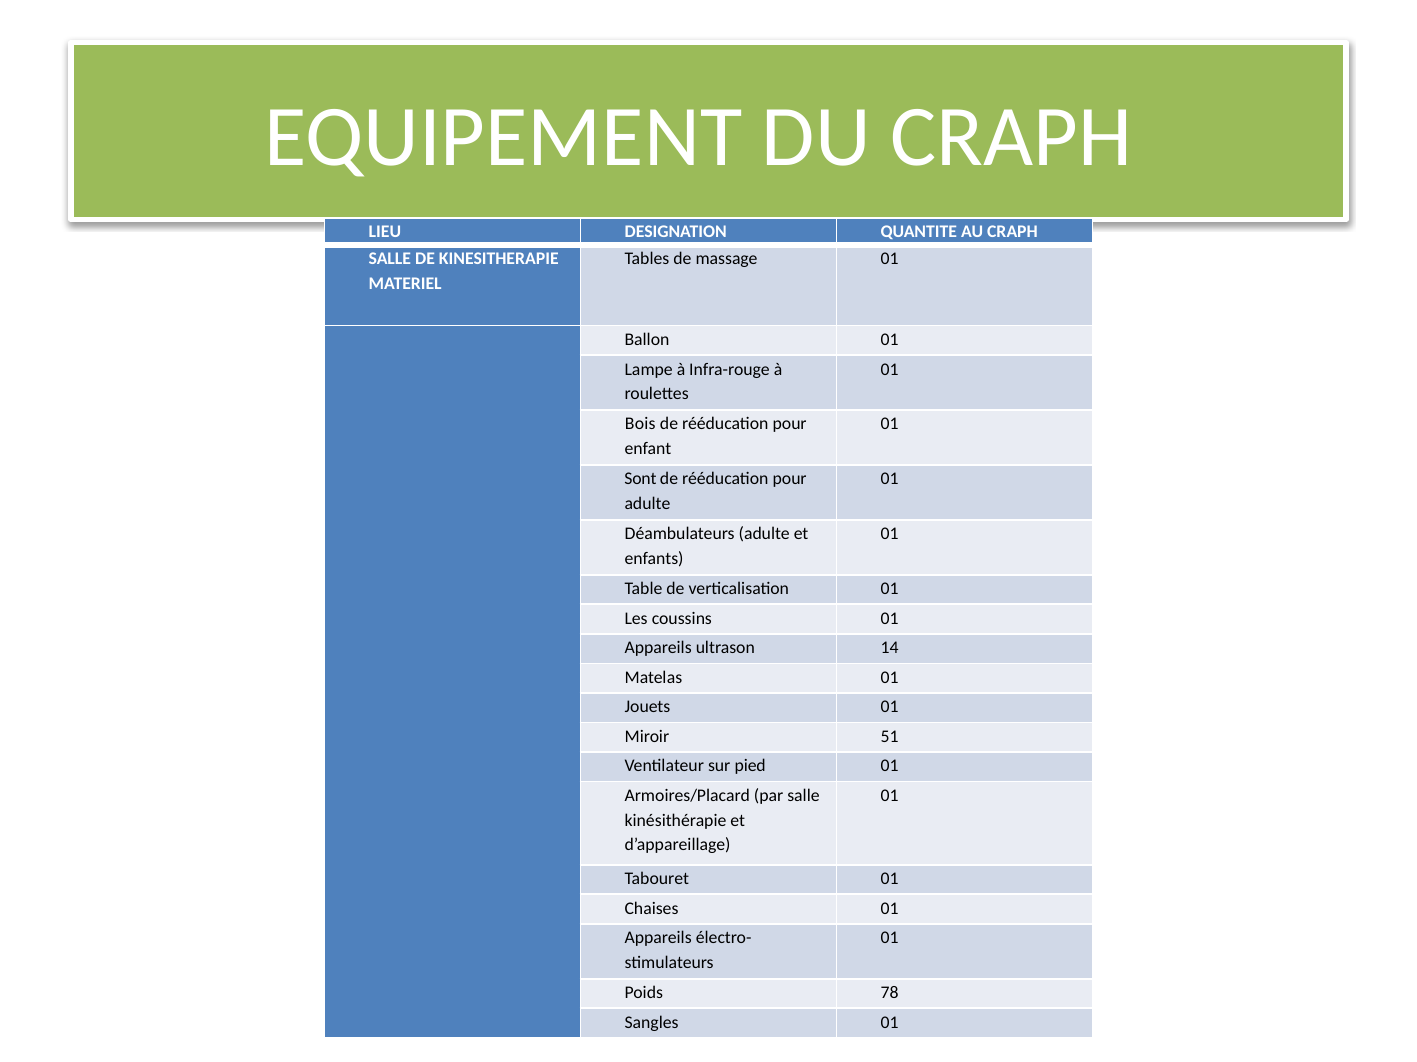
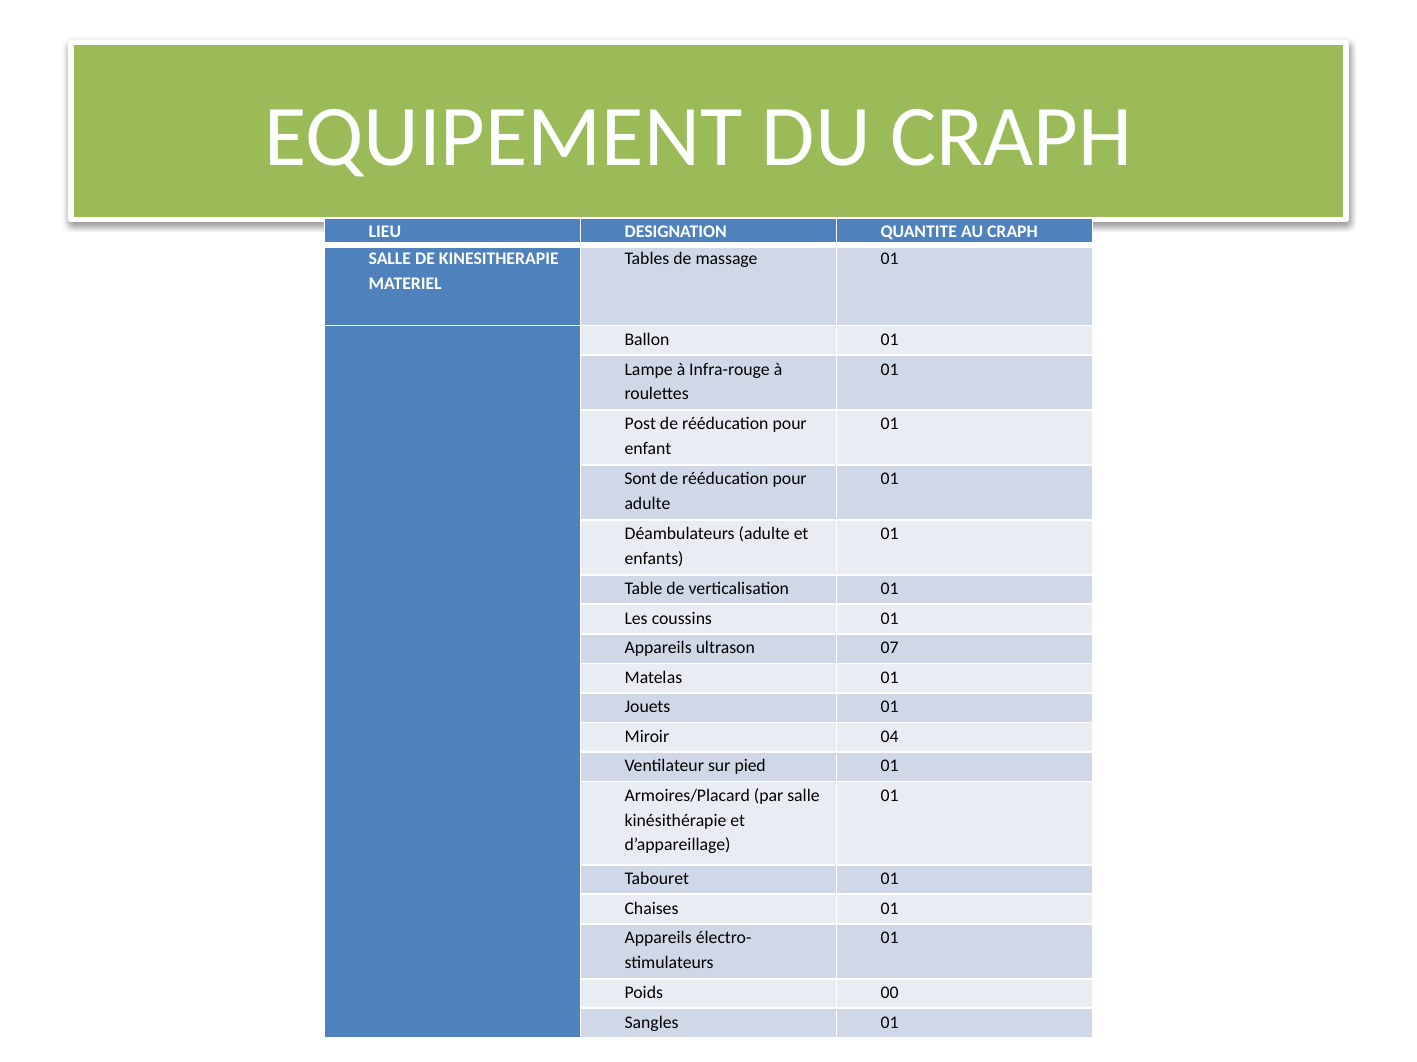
Bois: Bois -> Post (640, 424)
14: 14 -> 07 (890, 648)
51: 51 -> 04 (890, 737)
78: 78 -> 00 (890, 994)
